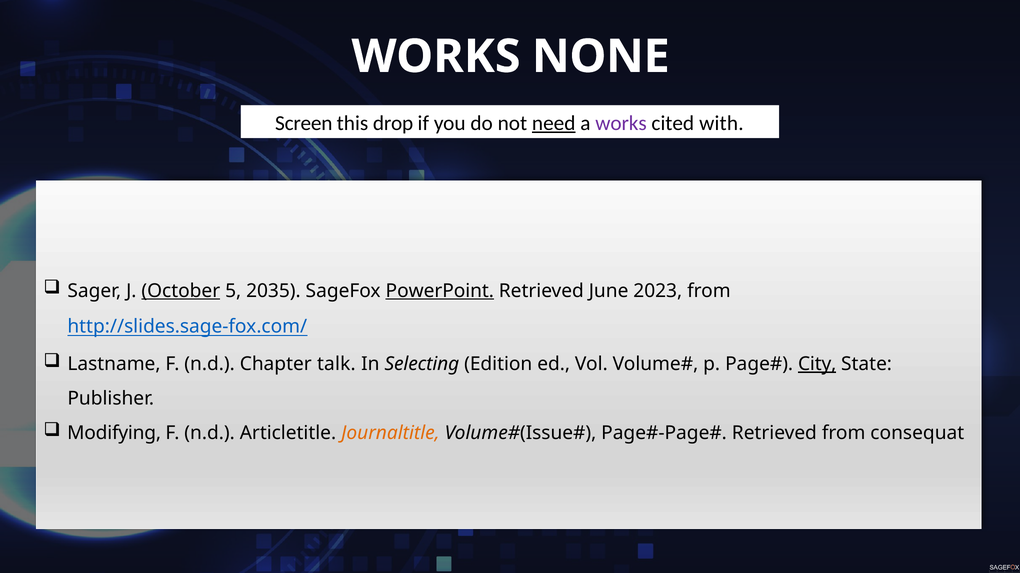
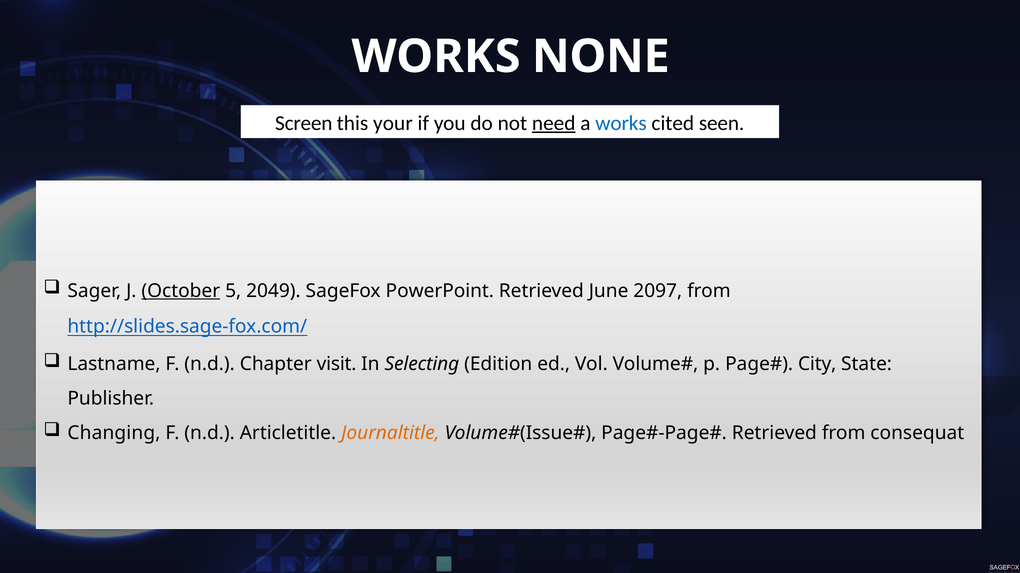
drop: drop -> your (393, 123)
works colour: purple -> blue (621, 123)
with: with -> seen (722, 123)
2035: 2035 -> 2049 (273, 291)
PowerPoint underline: present -> none (440, 291)
2023: 2023 -> 2097 (658, 291)
talk: talk -> visit (337, 365)
City underline: present -> none (817, 365)
Modifying: Modifying -> Changing (114, 433)
